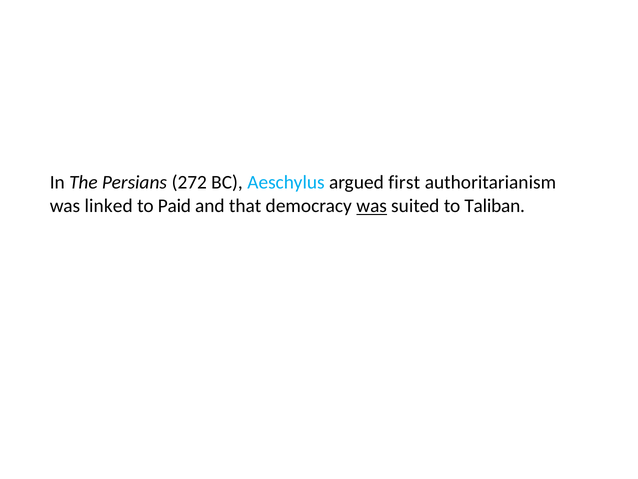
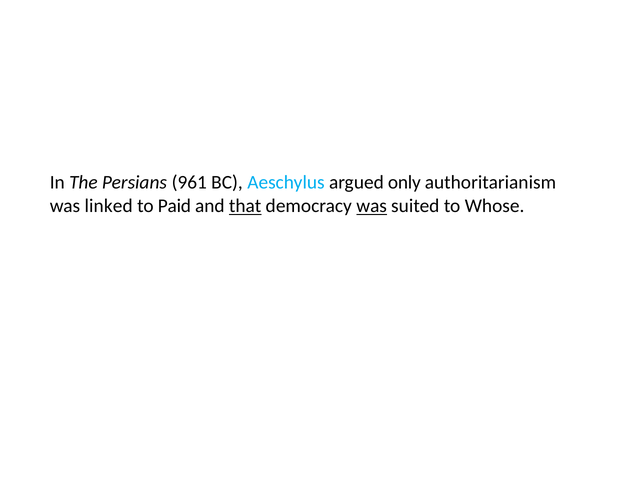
272: 272 -> 961 (189, 182)
first: first -> only (404, 182)
that underline: none -> present (245, 206)
Taliban: Taliban -> Whose (495, 206)
